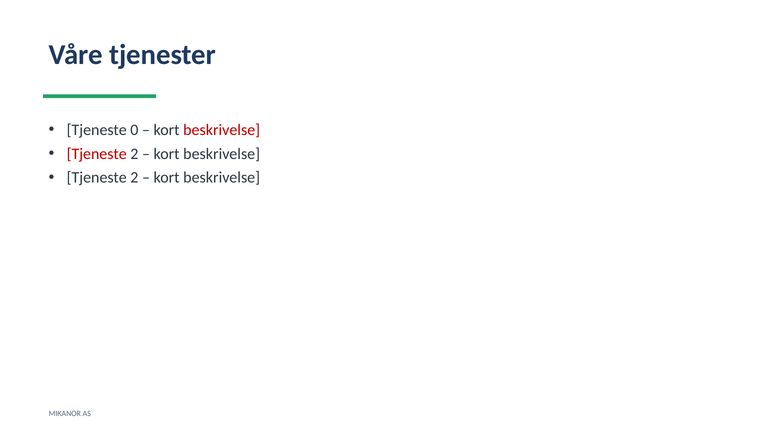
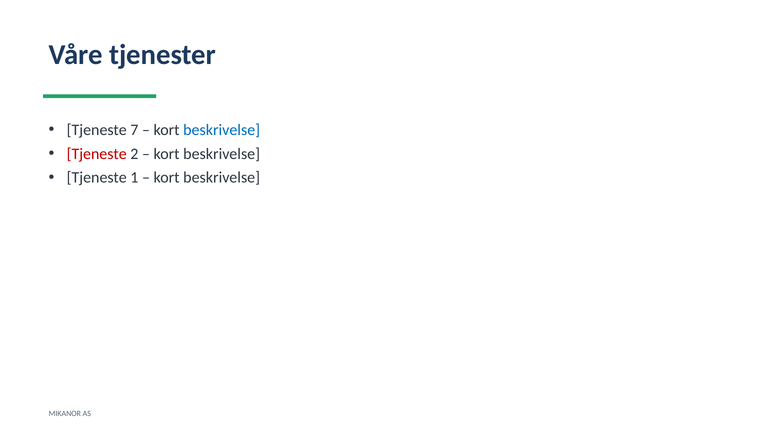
0: 0 -> 7 (134, 130)
beskrivelse colour: red -> blue (222, 130)
2: 2 -> 1 (134, 178)
